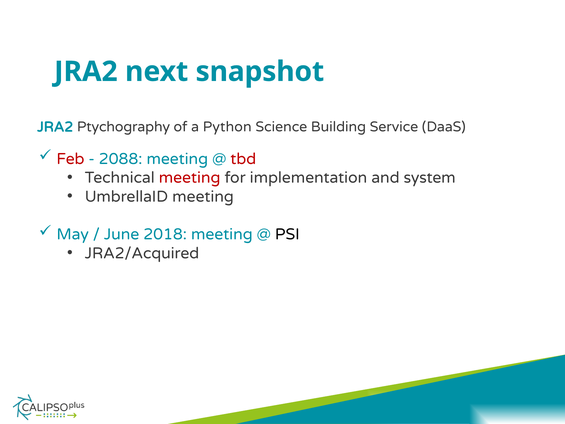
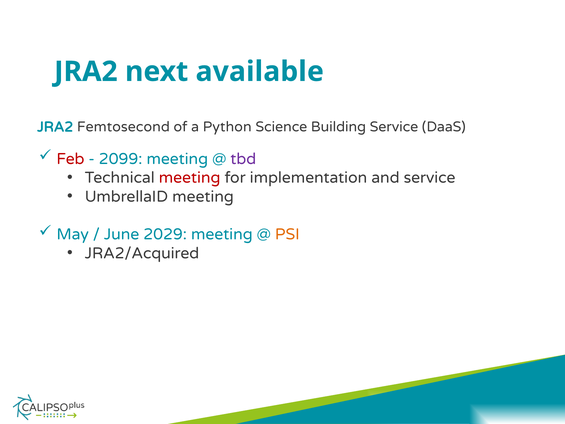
snapshot: snapshot -> available (260, 72)
Ptychography: Ptychography -> Femtosecond (123, 127)
2088: 2088 -> 2099 (121, 159)
tbd colour: red -> purple (243, 159)
and system: system -> service (430, 178)
2018: 2018 -> 2029 (165, 234)
PSI colour: black -> orange (287, 234)
